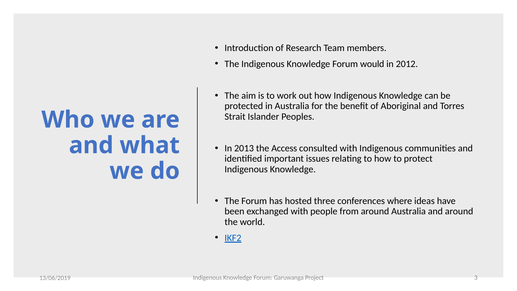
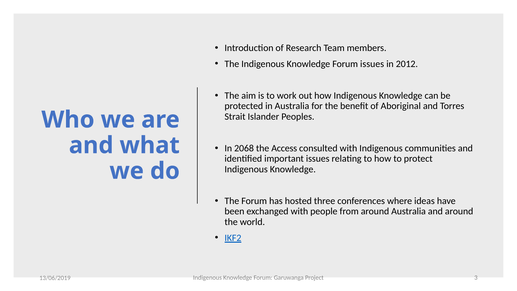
Forum would: would -> issues (372, 64)
2013: 2013 -> 2068 (244, 148)
